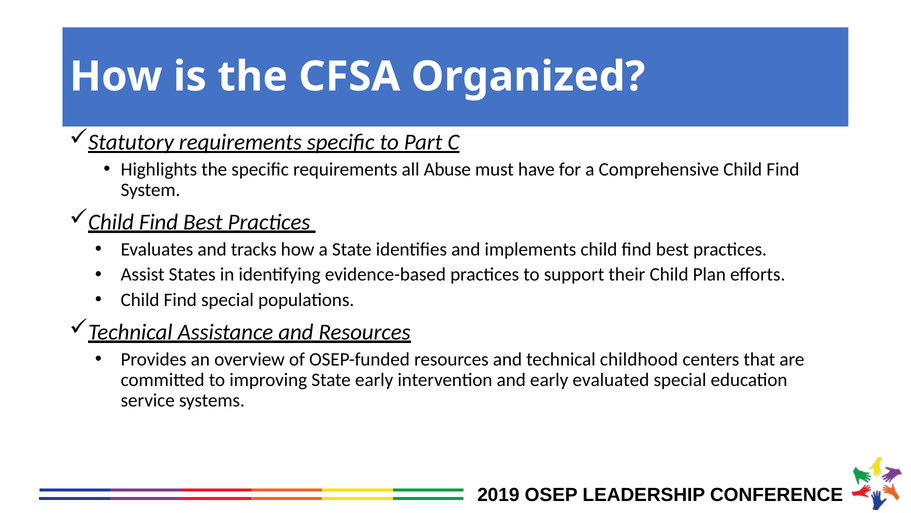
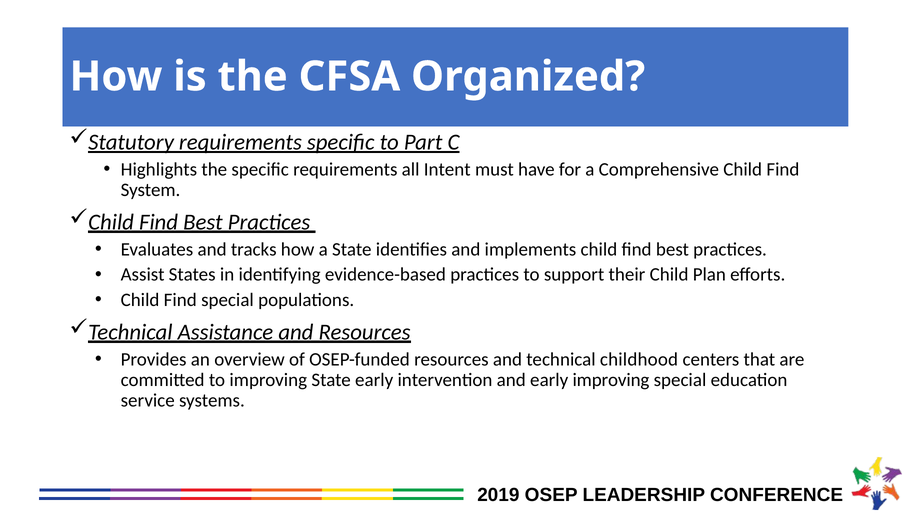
Abuse: Abuse -> Intent (447, 169)
early evaluated: evaluated -> improving (611, 379)
